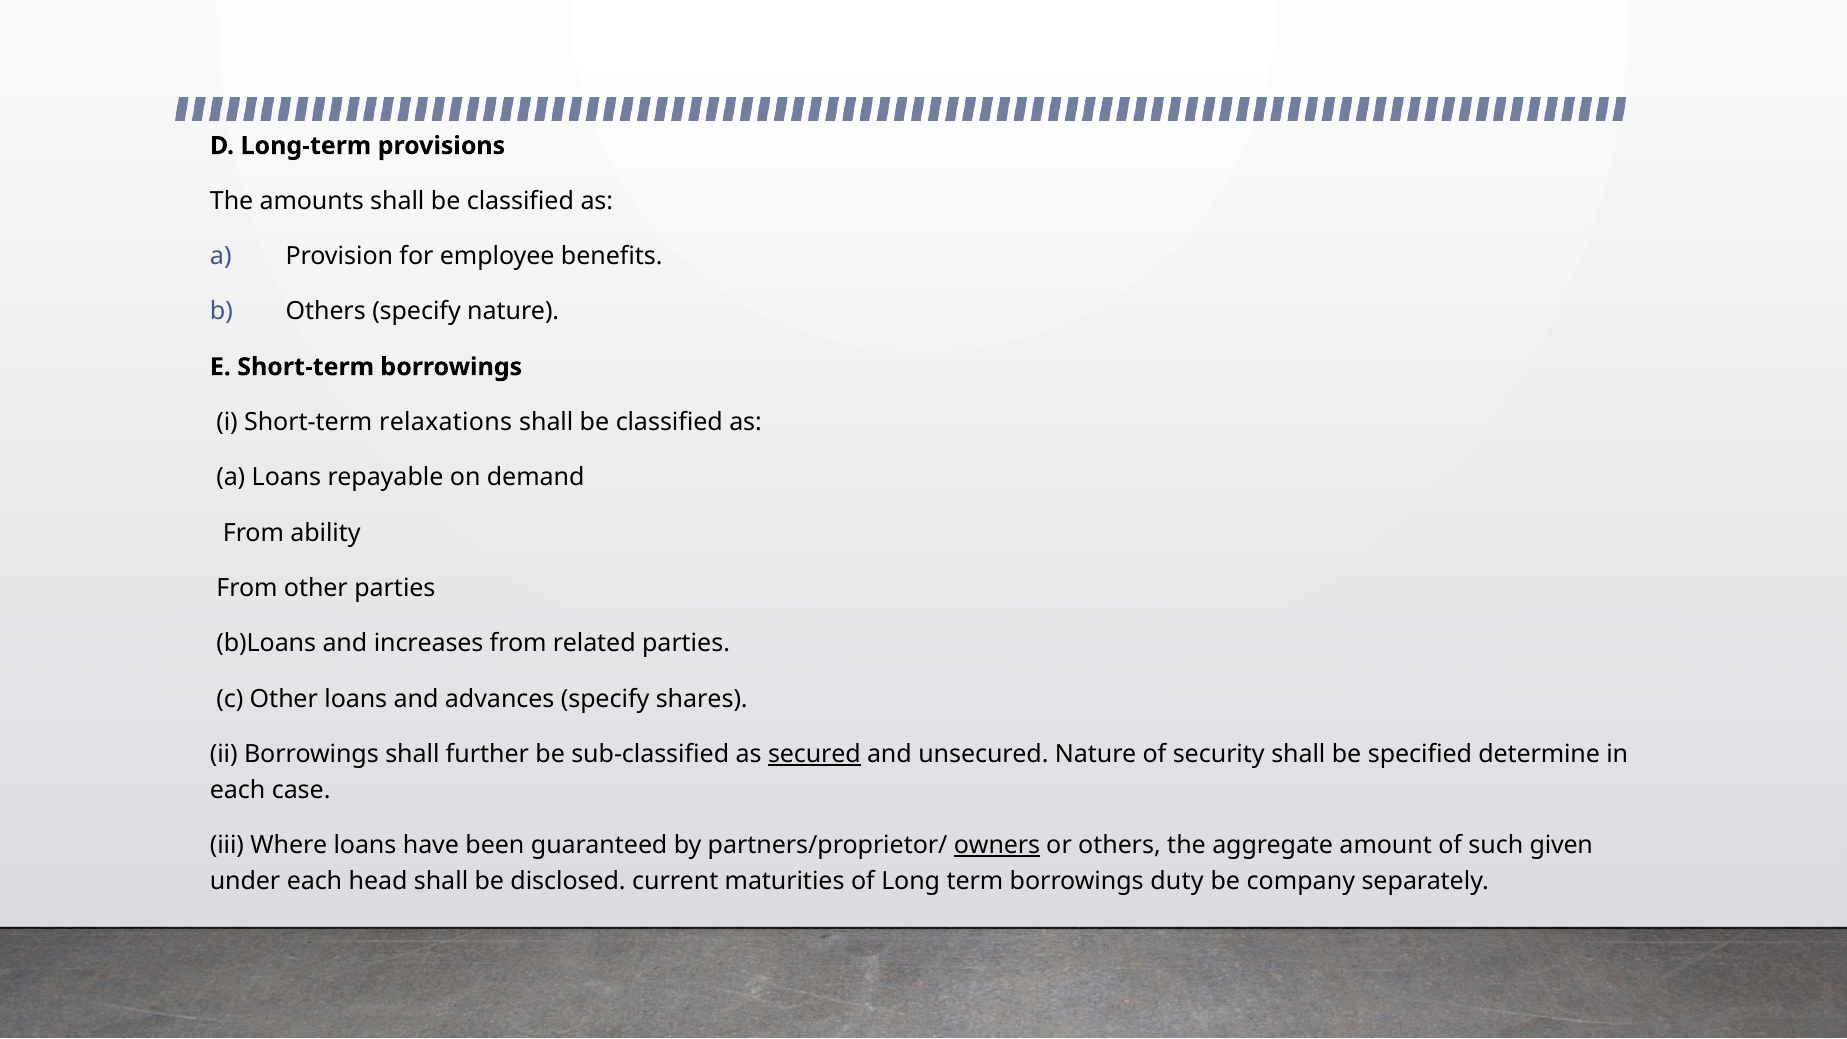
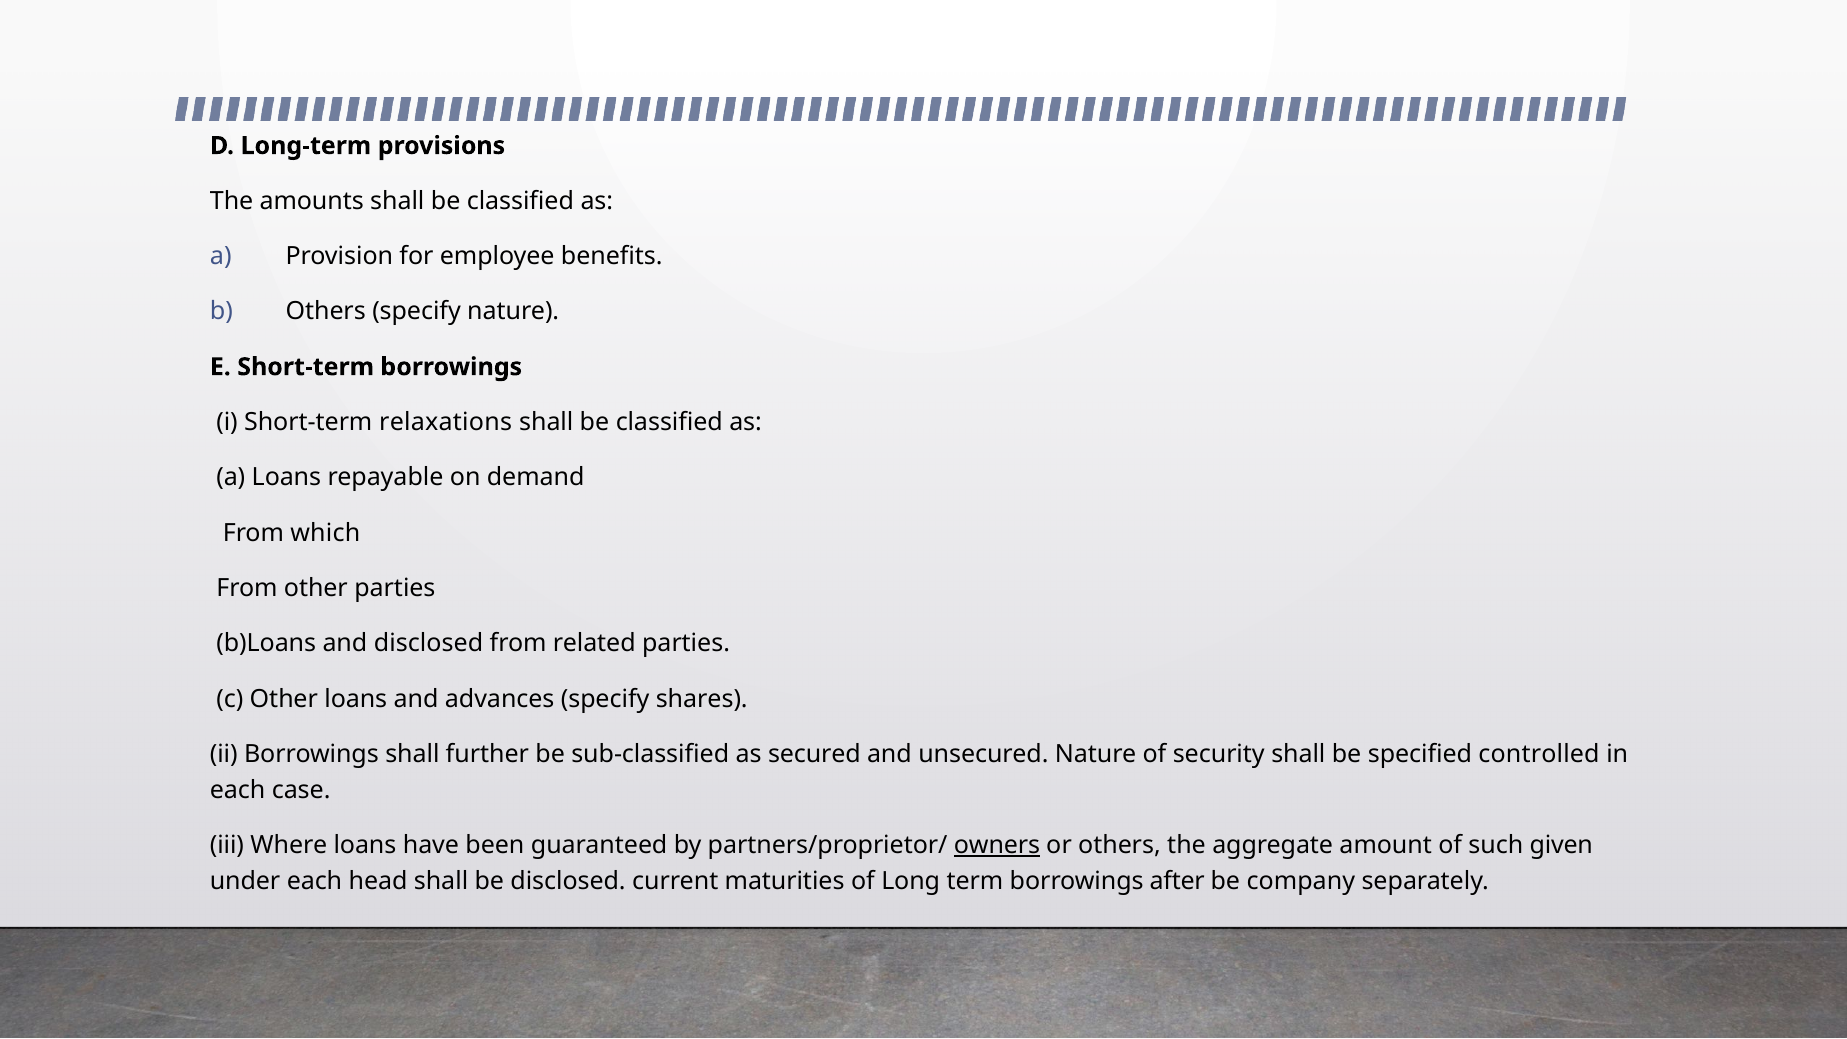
ability: ability -> which (325, 533)
and increases: increases -> disclosed (429, 643)
secured underline: present -> none (814, 754)
determine: determine -> controlled (1539, 754)
duty: duty -> after (1177, 881)
